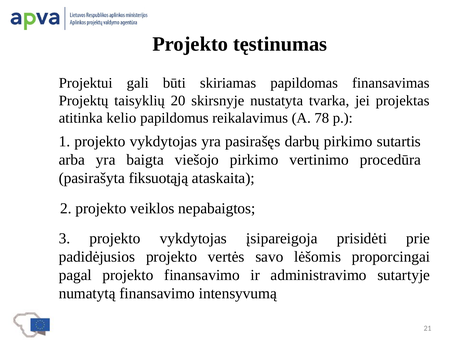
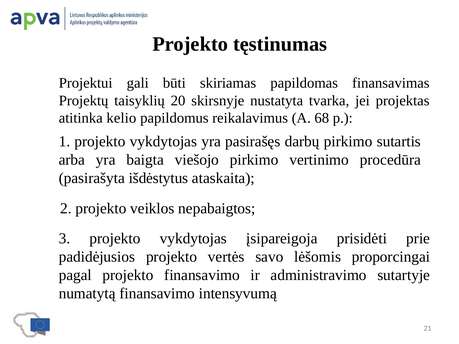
78: 78 -> 68 (322, 118)
fiksuotąją: fiksuotąją -> išdėstytus (158, 178)
